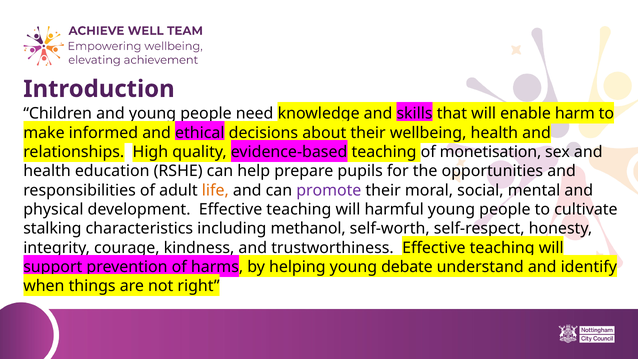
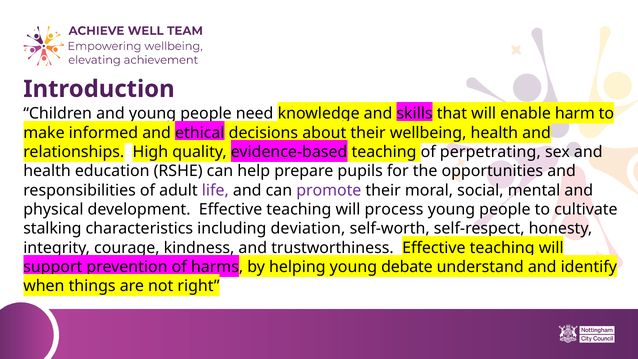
monetisation: monetisation -> perpetrating (490, 152)
life colour: orange -> purple (215, 190)
harmful: harmful -> process (394, 209)
methanol: methanol -> deviation (308, 229)
